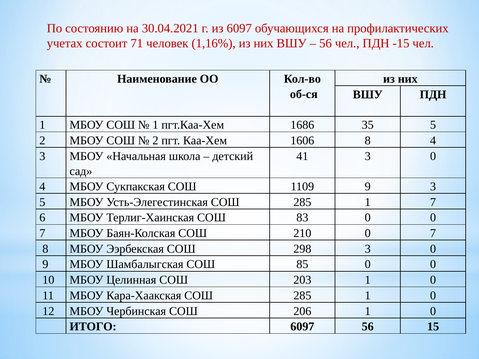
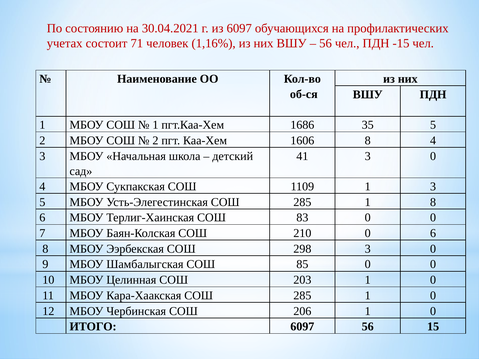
1109 9: 9 -> 1 (368, 187)
1 7: 7 -> 8 (433, 202)
210 0 7: 7 -> 6 (433, 233)
